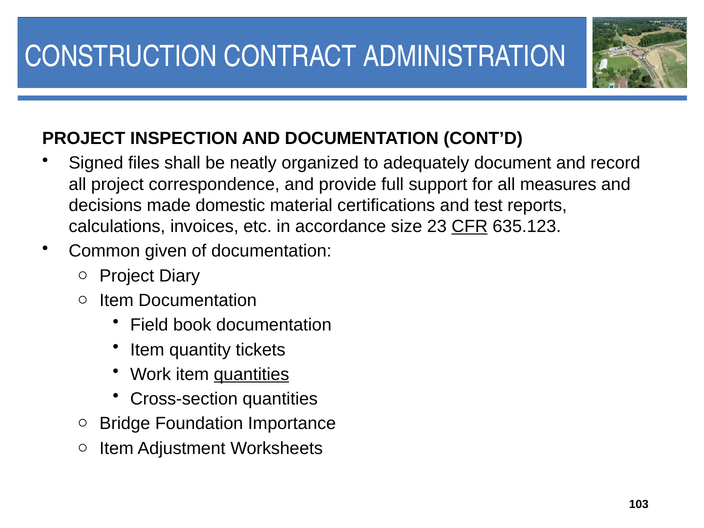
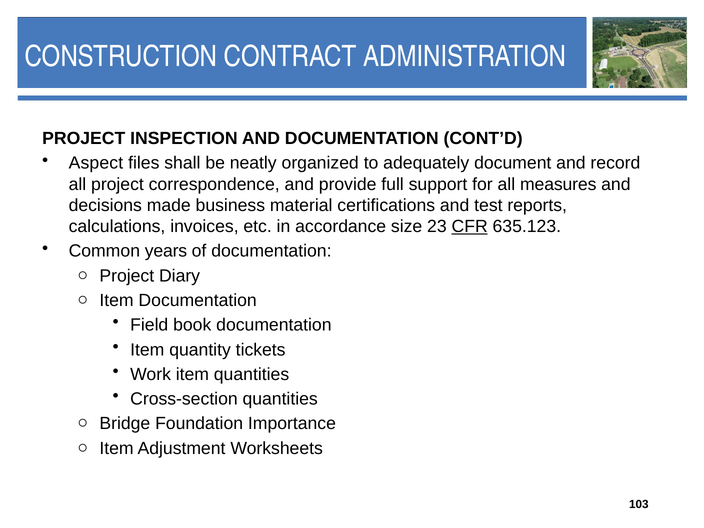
Signed: Signed -> Aspect (96, 163)
domestic: domestic -> business (230, 205)
given: given -> years (166, 251)
quantities underline: present -> none (252, 374)
